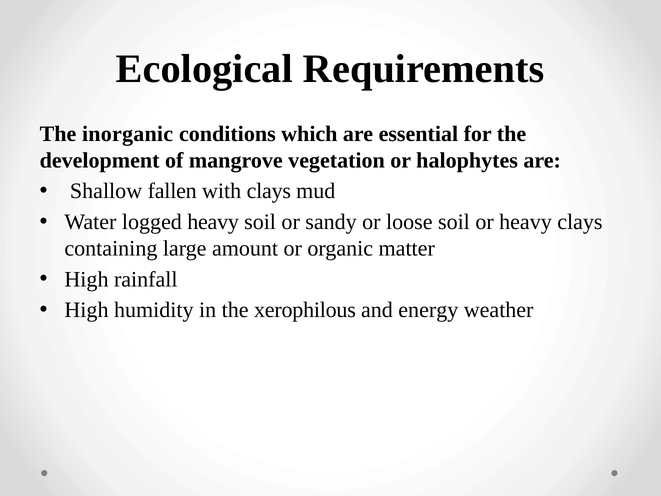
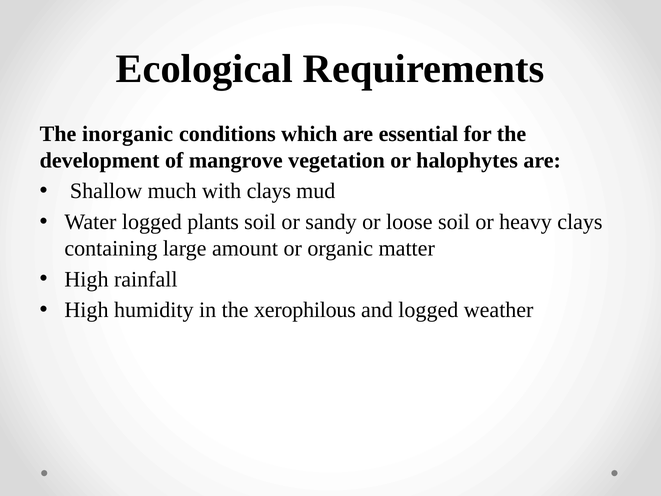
fallen: fallen -> much (172, 191)
logged heavy: heavy -> plants (213, 222)
and energy: energy -> logged (428, 310)
